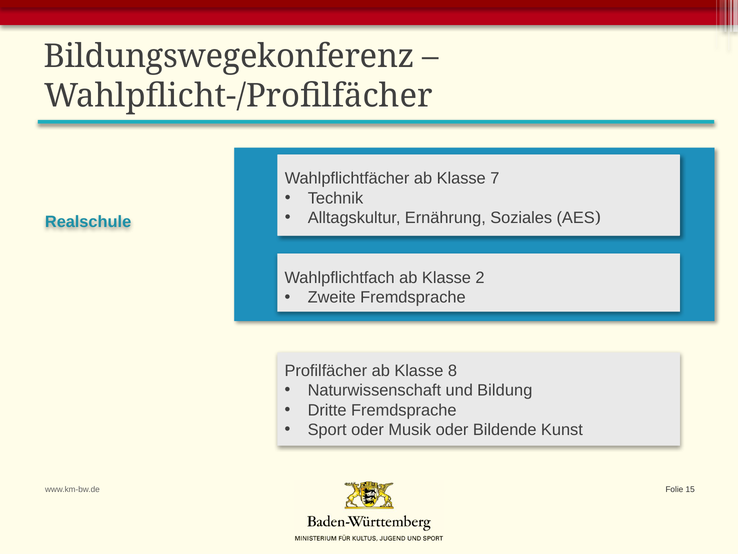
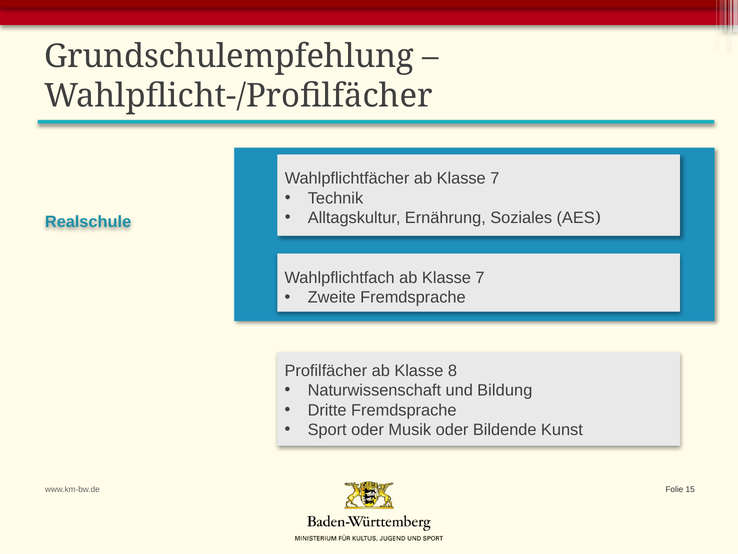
Bildungswegekonferenz: Bildungswegekonferenz -> Grundschulempfehlung (229, 56)
Wahlpflichtfach ab Klasse 2: 2 -> 7 (480, 278)
